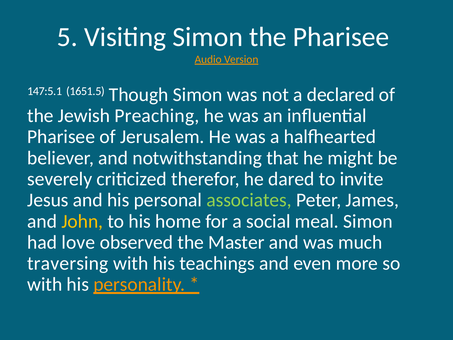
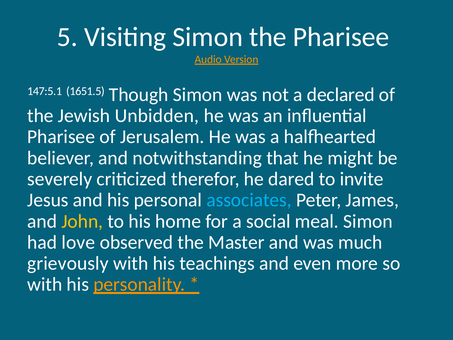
Preaching: Preaching -> Unbidden (157, 116)
associates colour: light green -> light blue (249, 200)
traversing: traversing -> grievously (68, 263)
